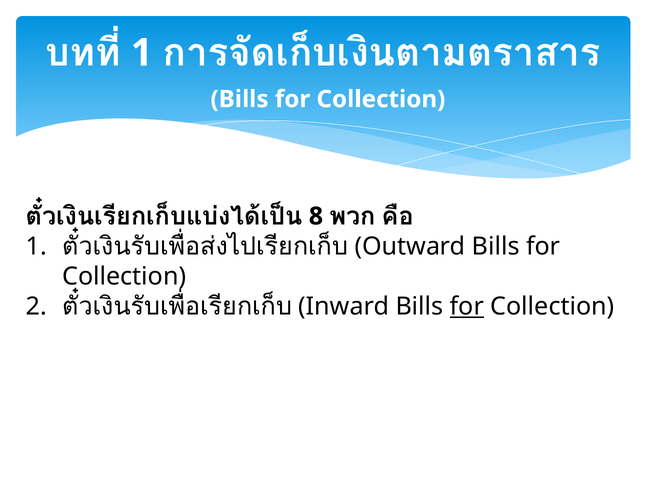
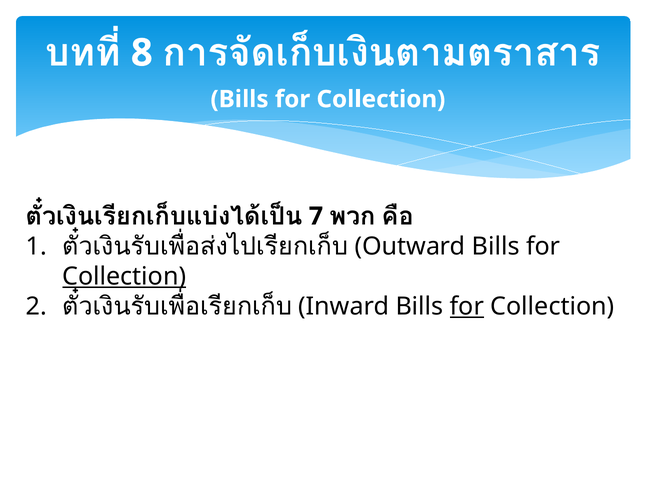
1: 1 -> 8 (142, 53)
8: 8 -> 7 (316, 216)
Collection underline: none -> present (124, 277)
